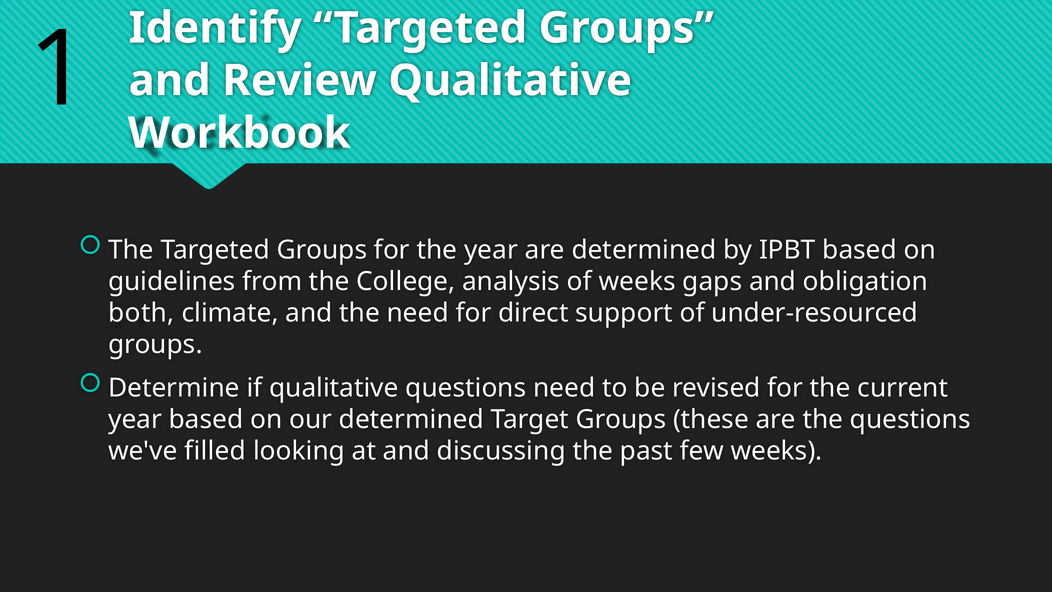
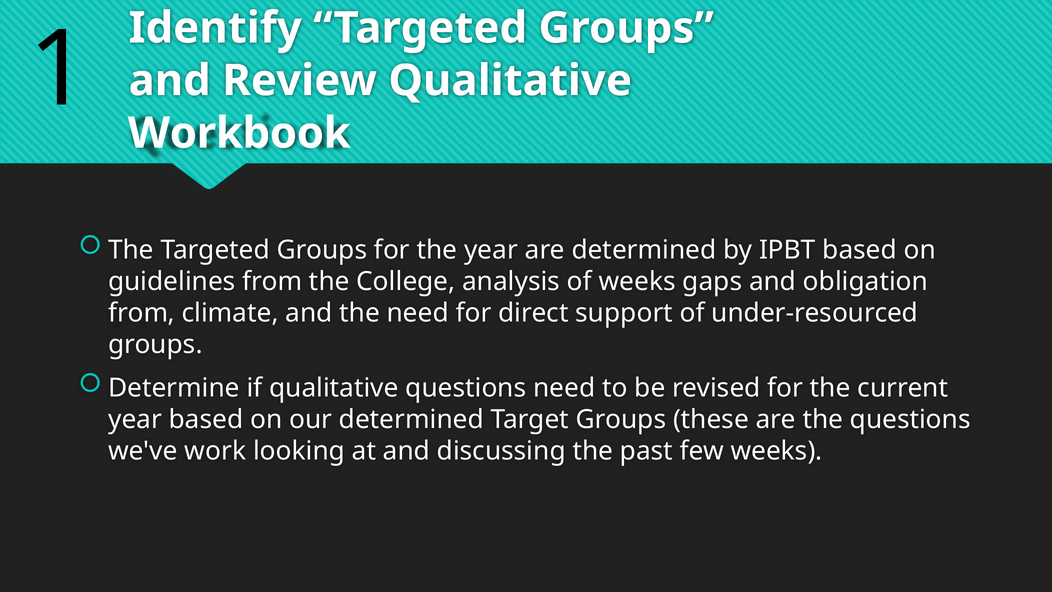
both: both -> from (142, 313)
filled: filled -> work (215, 451)
